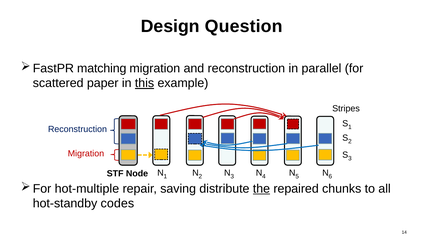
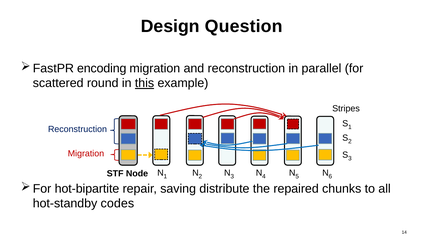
matching: matching -> encoding (102, 68)
paper: paper -> round (103, 83)
hot-multiple: hot-multiple -> hot-bipartite (87, 188)
the underline: present -> none (261, 188)
